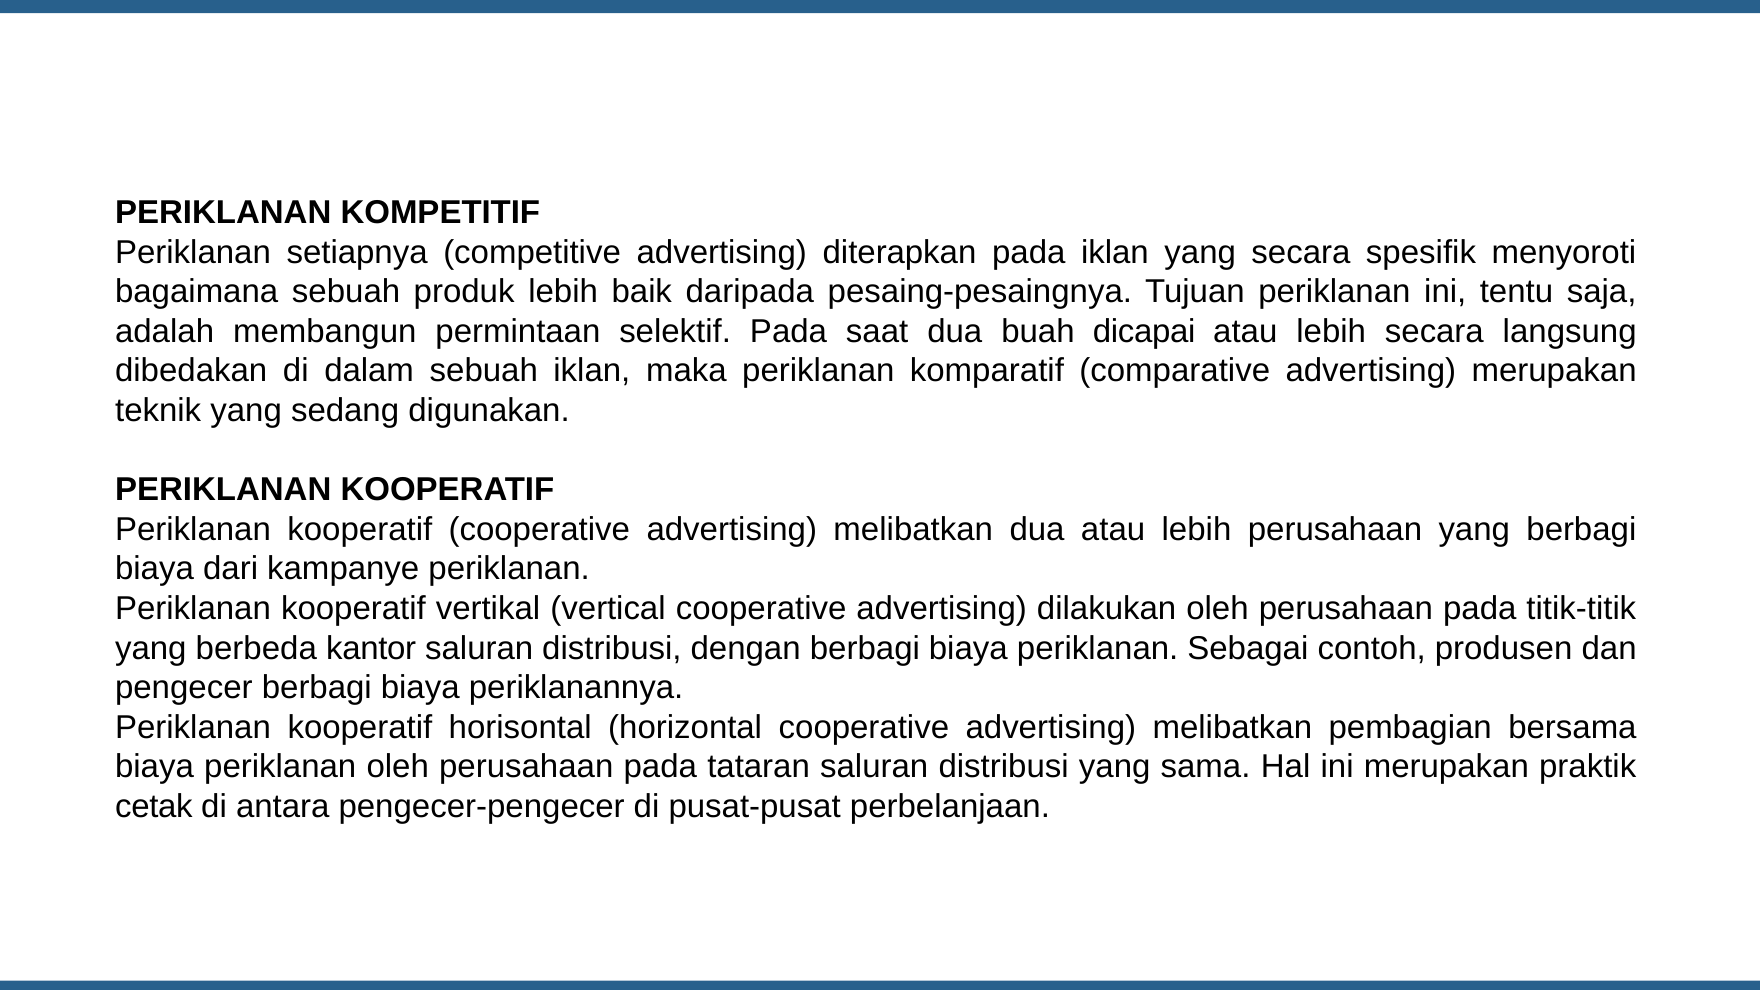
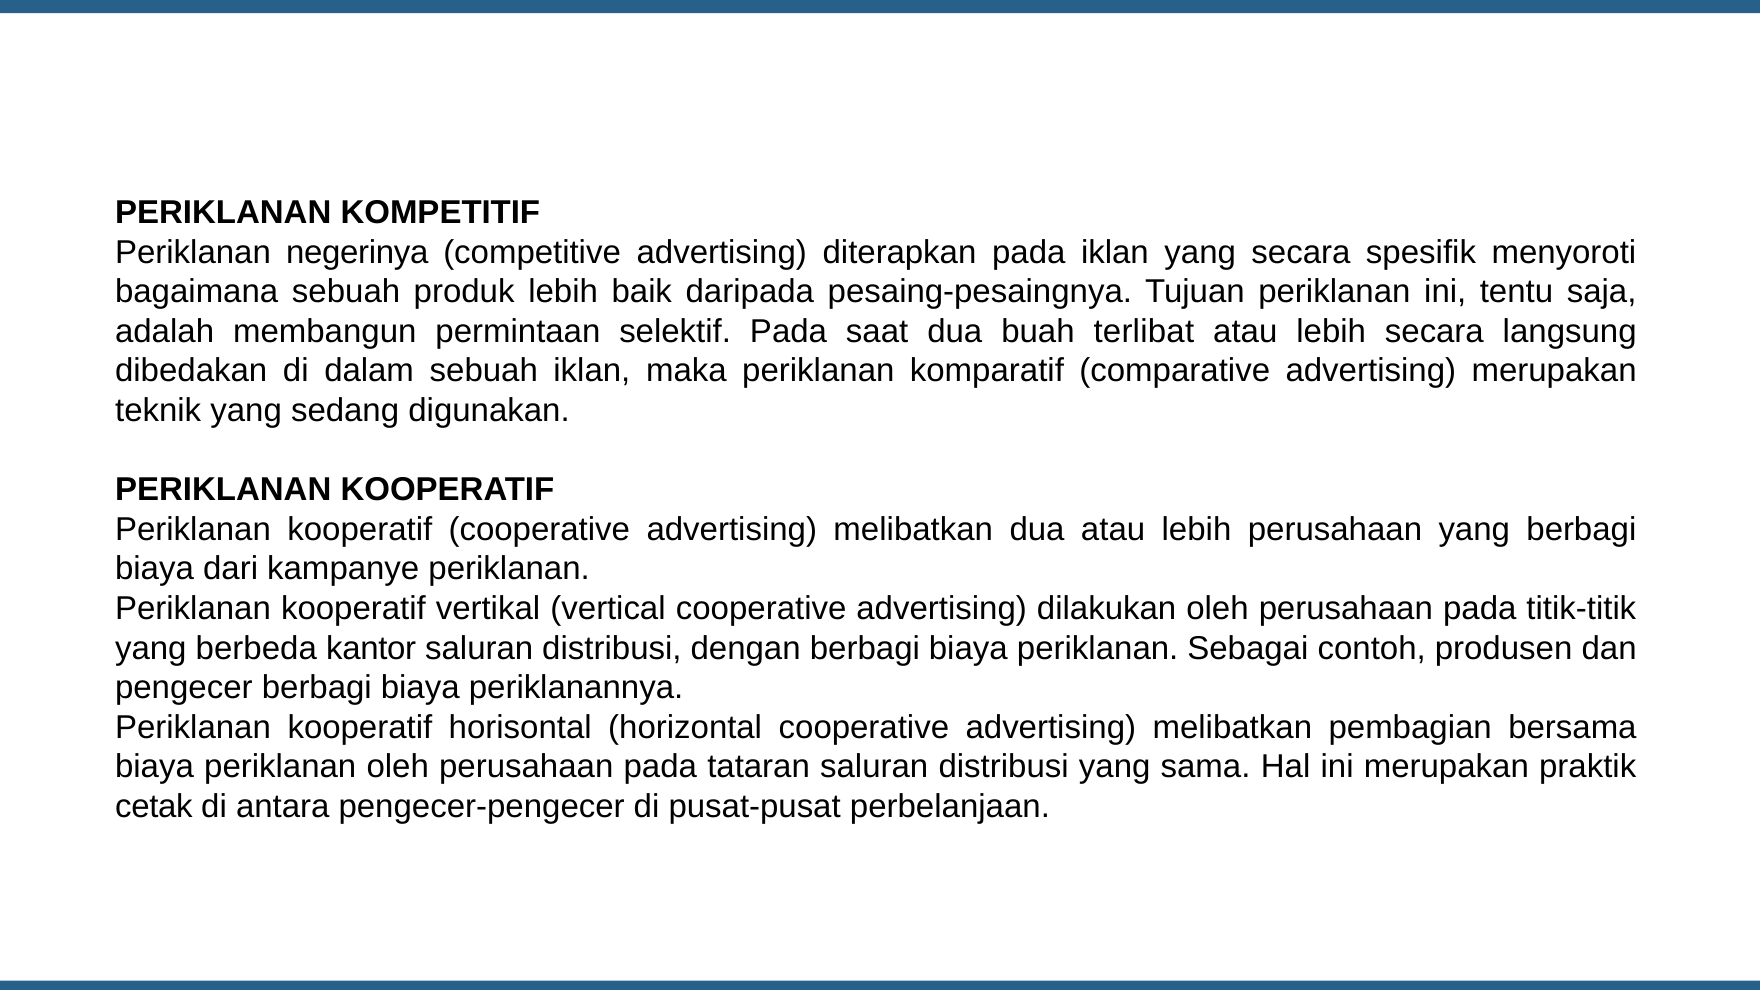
setiapnya: setiapnya -> negerinya (357, 252)
dicapai: dicapai -> terlibat (1144, 331)
